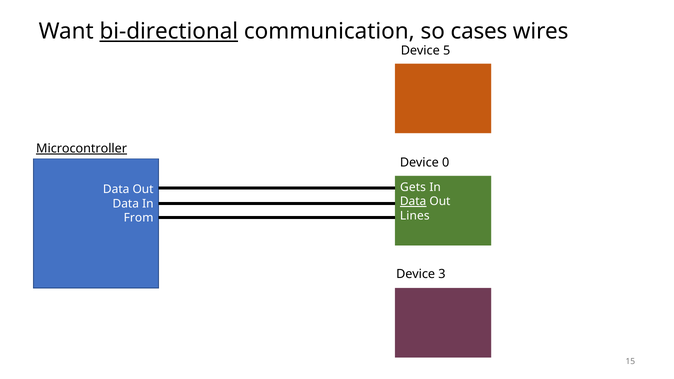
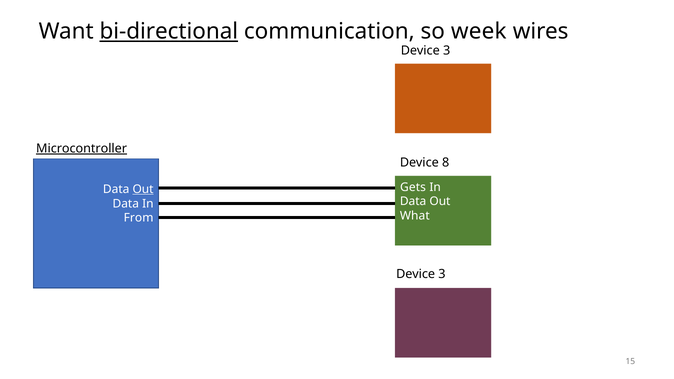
cases: cases -> week (479, 31)
5: 5 -> 3 (447, 50)
0: 0 -> 8 (446, 162)
Out underline: none -> present (143, 189)
Data underline: present -> none (413, 202)
Lines: Lines -> What (415, 216)
